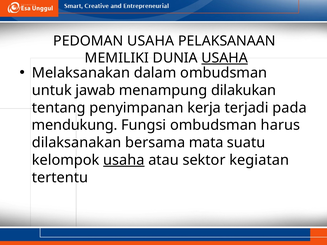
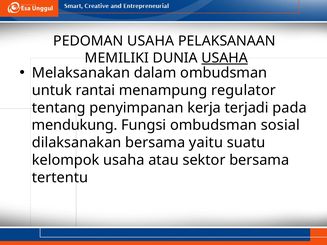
jawab: jawab -> rantai (95, 90)
dilakukan: dilakukan -> regulator (243, 90)
harus: harus -> sosial (280, 125)
mata: mata -> yaitu (206, 143)
usaha underline: present -> none (124, 160)
sektor kegiatan: kegiatan -> bersama (259, 160)
